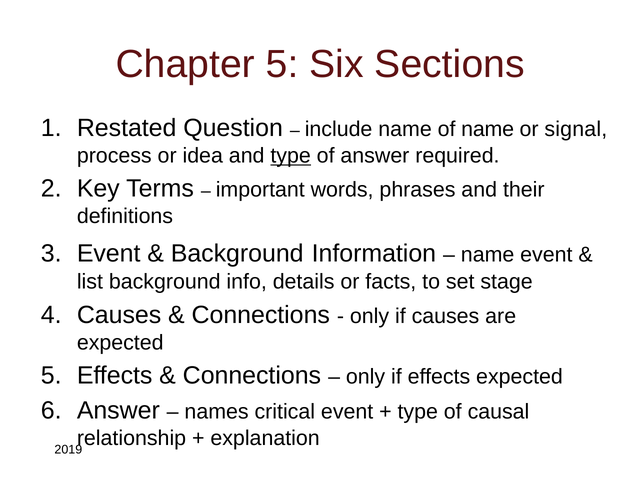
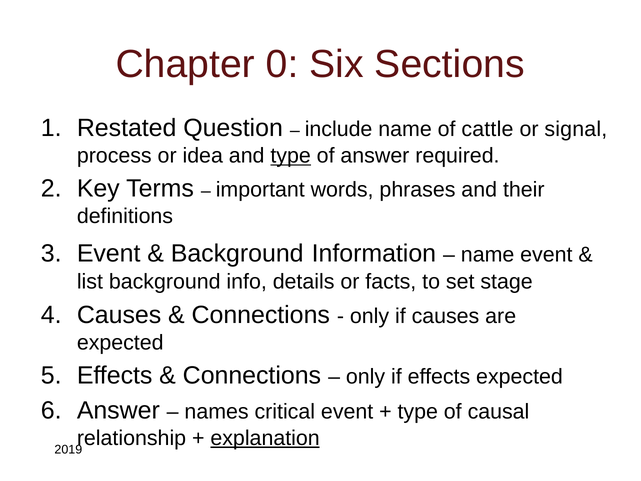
Chapter 5: 5 -> 0 (282, 64)
of name: name -> cattle (487, 129)
explanation underline: none -> present (265, 438)
